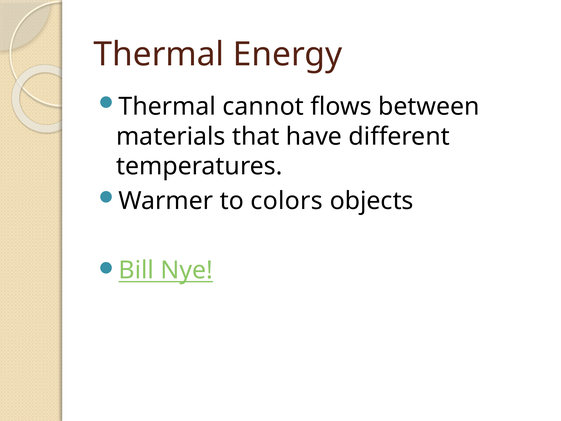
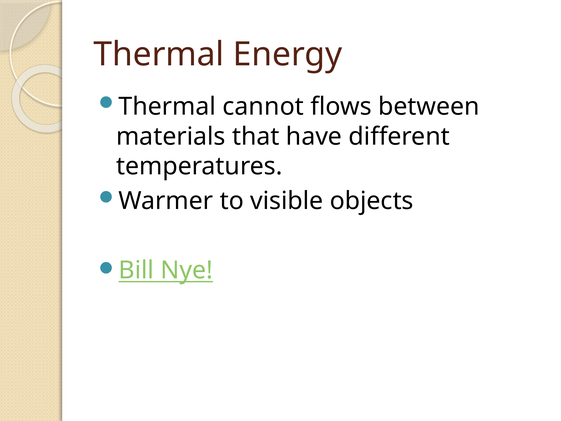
colors: colors -> visible (287, 201)
